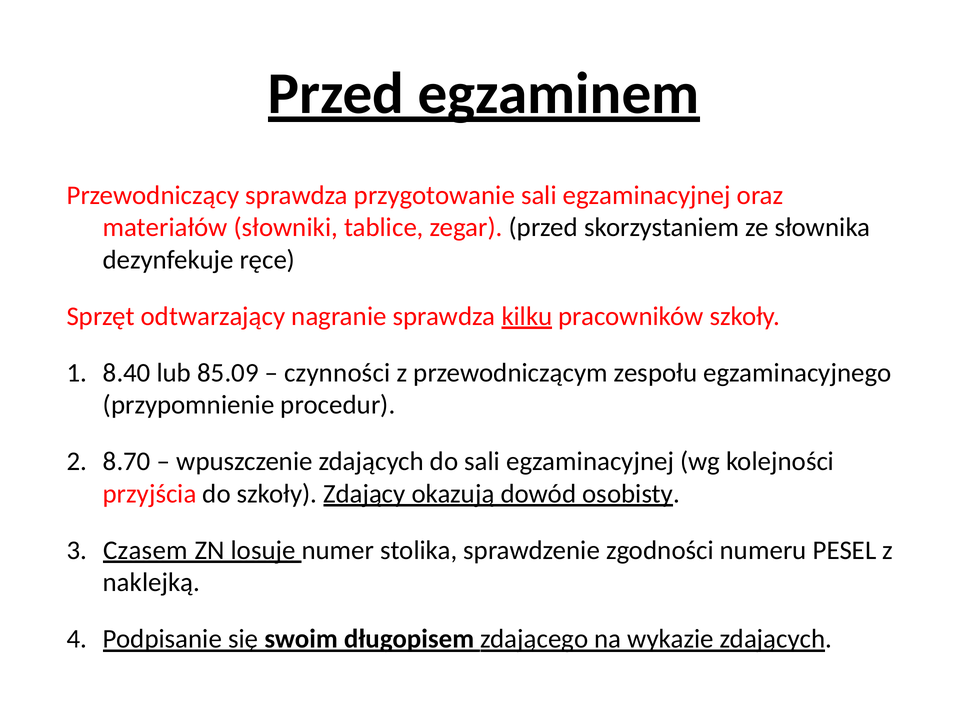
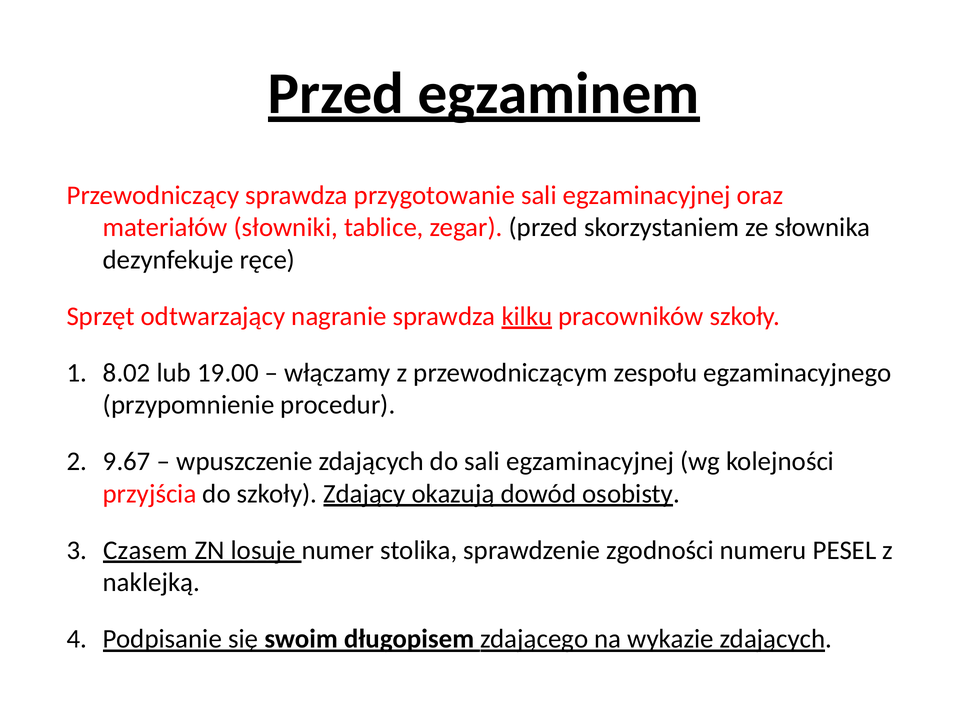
8.40: 8.40 -> 8.02 (127, 373)
85.09: 85.09 -> 19.00 (228, 373)
czynności: czynności -> włączamy (337, 373)
8.70: 8.70 -> 9.67 (127, 461)
